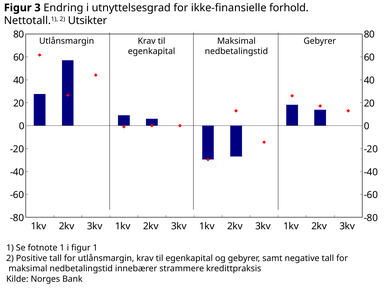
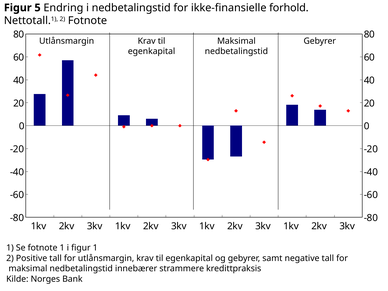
3: 3 -> 5 (38, 8)
i utnyttelsesgrad: utnyttelsesgrad -> nedbetalingstid (131, 8)
2 Utsikter: Utsikter -> Fotnote (87, 21)
